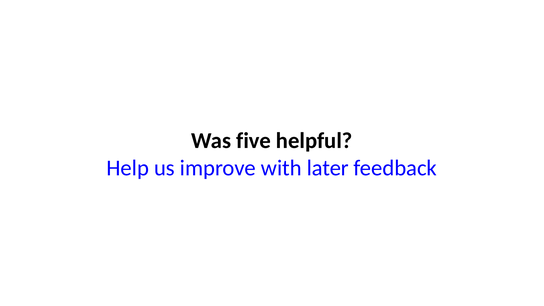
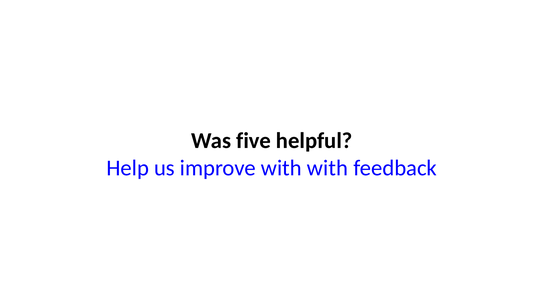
with later: later -> with (327, 168)
